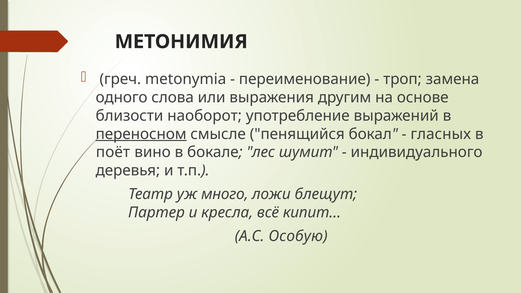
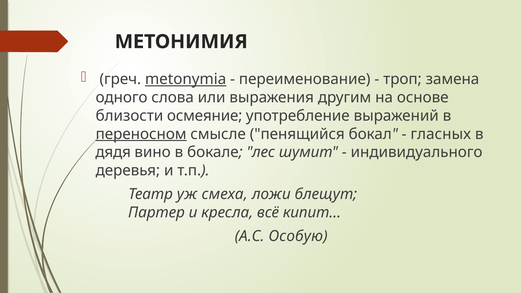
metonymia underline: none -> present (186, 79)
наоборот: наоборот -> осмеяние (205, 116)
поёт: поёт -> дядя (113, 152)
много: много -> смеха (225, 194)
